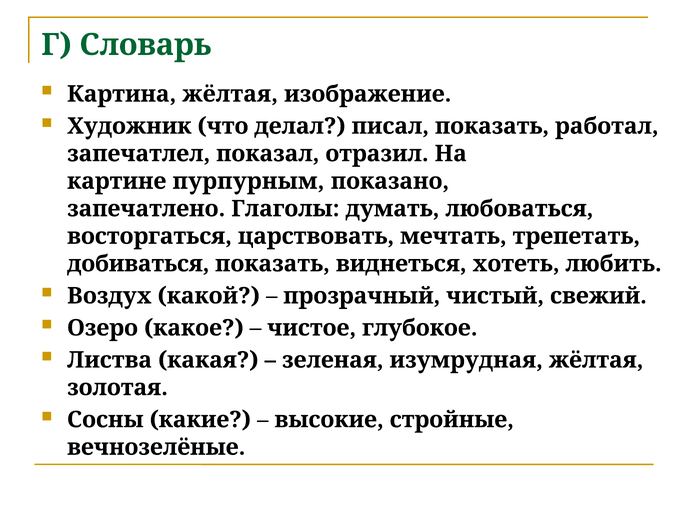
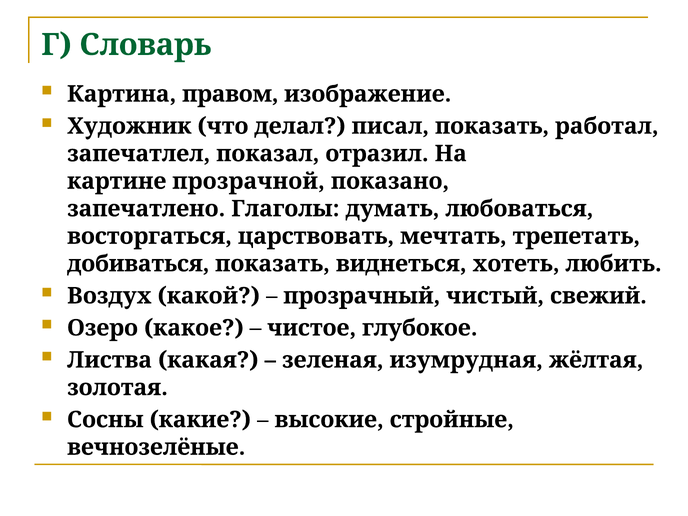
Картина жёлтая: жёлтая -> правом (230, 94)
пурпурным: пурпурным -> прозрачной (249, 181)
